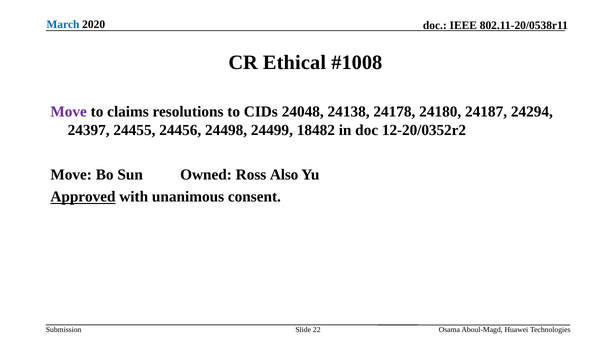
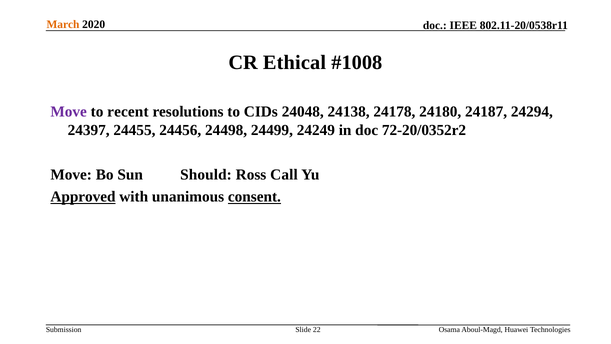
March colour: blue -> orange (63, 24)
claims: claims -> recent (128, 112)
18482: 18482 -> 24249 (316, 130)
12-20/0352r2: 12-20/0352r2 -> 72-20/0352r2 (424, 130)
Owned: Owned -> Should (206, 174)
Also: Also -> Call (284, 174)
consent underline: none -> present (254, 197)
